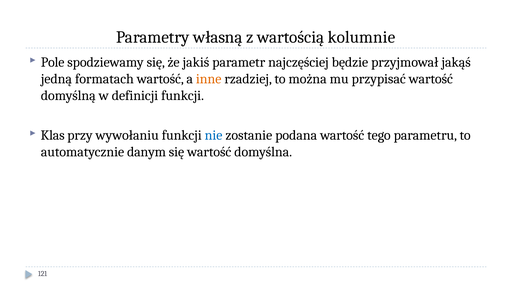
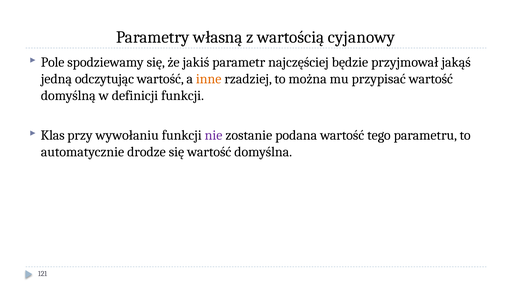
kolumnie: kolumnie -> cyjanowy (361, 37)
formatach: formatach -> odczytując (104, 79)
nie colour: blue -> purple (214, 135)
danym: danym -> drodze (146, 152)
